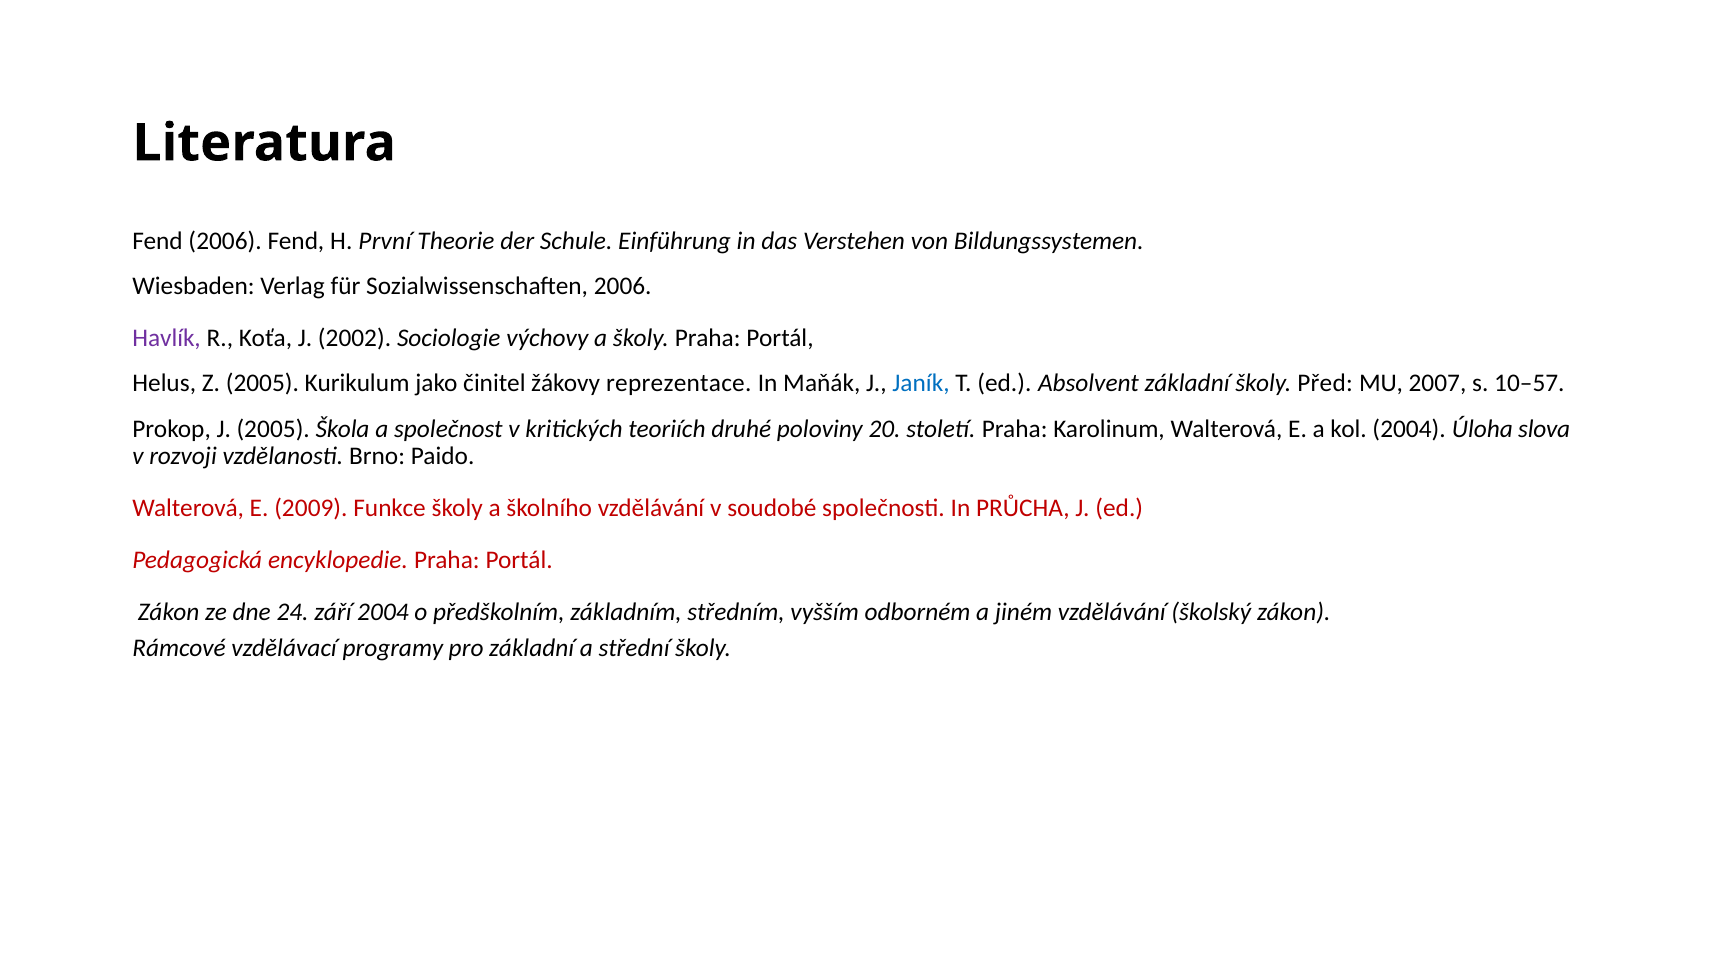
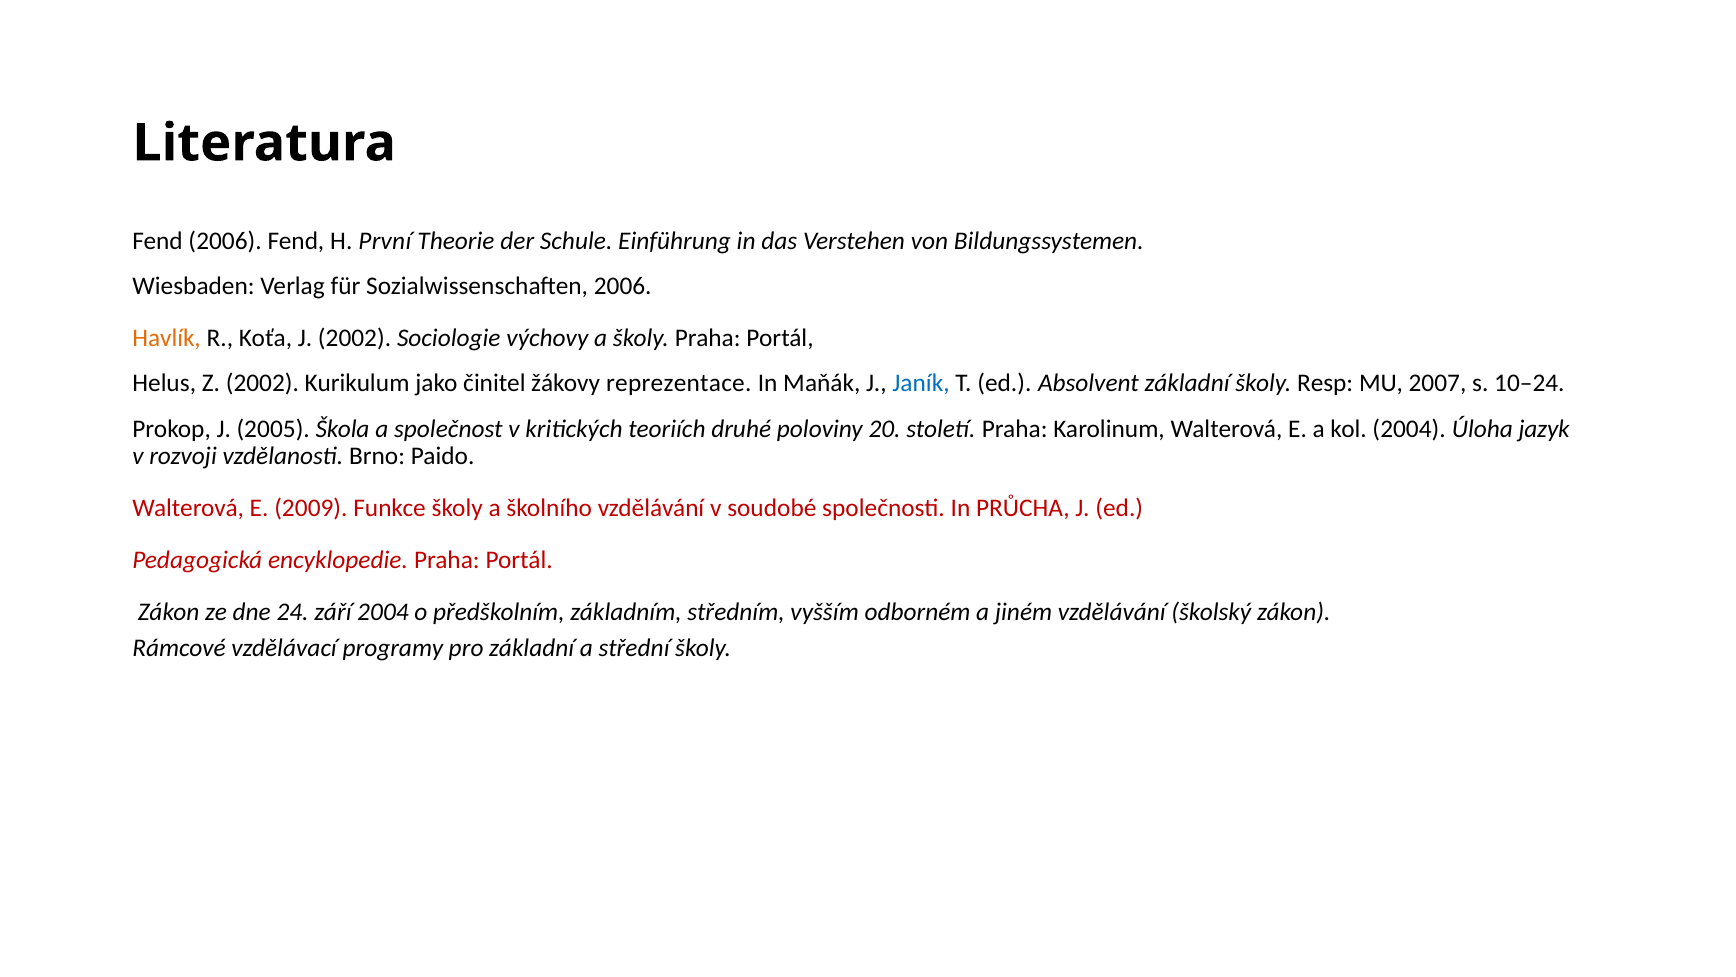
Havlík colour: purple -> orange (167, 338)
Z 2005: 2005 -> 2002 (262, 383)
Před: Před -> Resp (1325, 383)
10–57: 10–57 -> 10–24 (1529, 383)
slova: slova -> jazyk (1544, 429)
